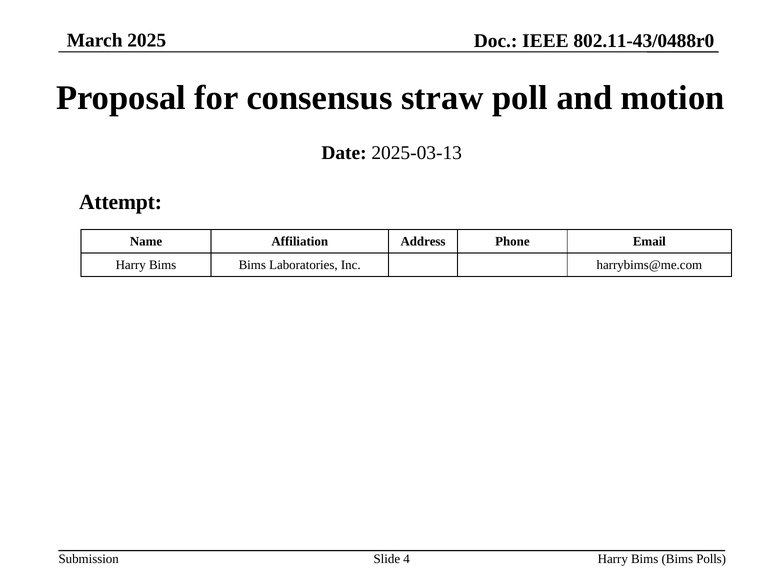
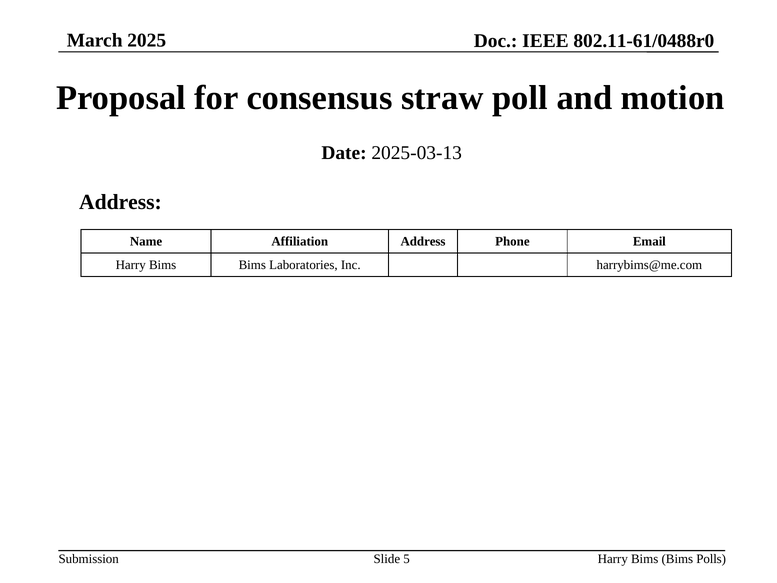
802.11-43/0488r0: 802.11-43/0488r0 -> 802.11-61/0488r0 (644, 41)
Attempt: Attempt -> Address (120, 202)
4: 4 -> 5 (407, 559)
